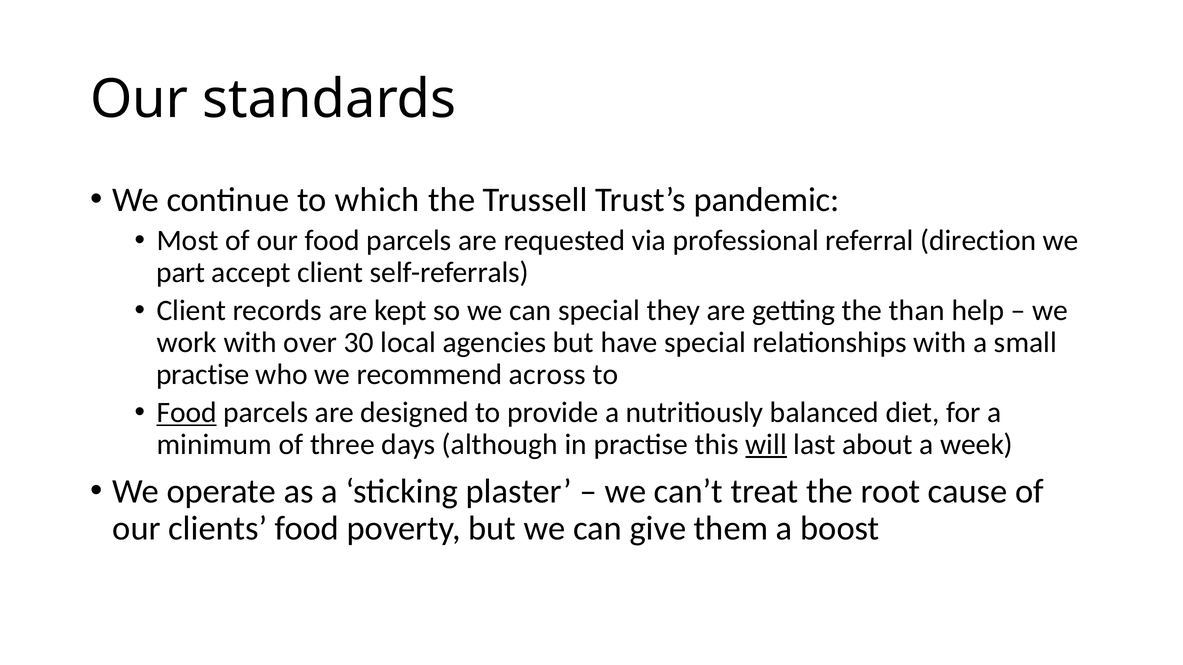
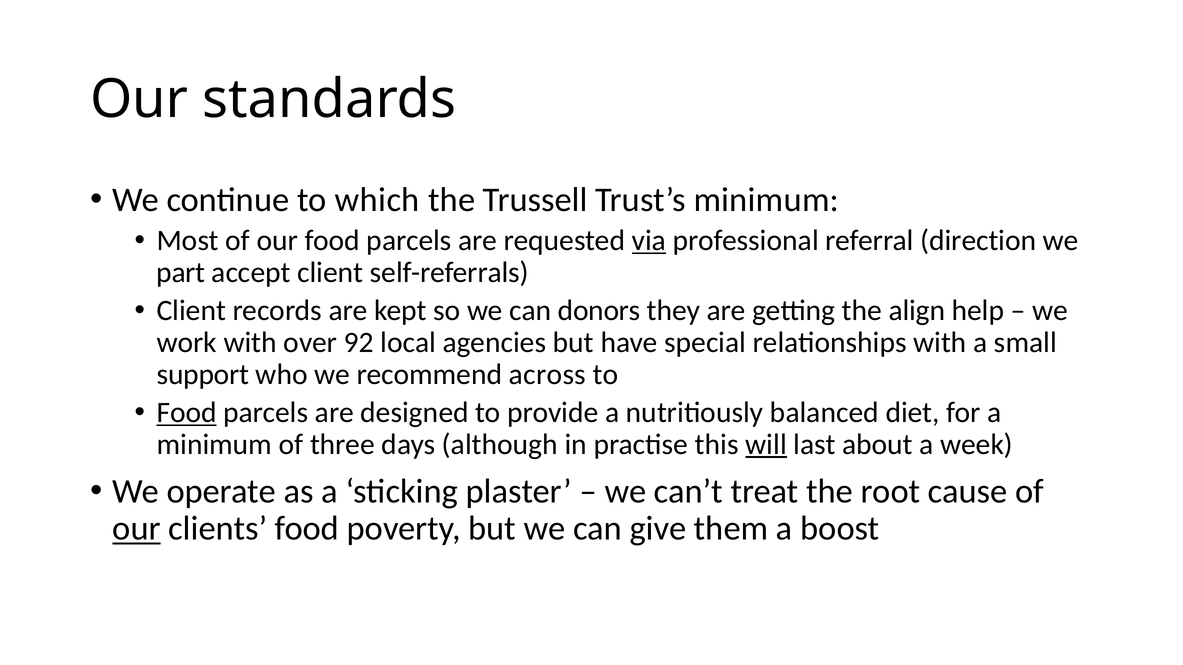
Trust’s pandemic: pandemic -> minimum (766, 200)
via underline: none -> present (649, 241)
can special: special -> donors (599, 311)
than: than -> align (917, 311)
30: 30 -> 92 (359, 343)
practise: practise -> support (203, 375)
our underline: none -> present (136, 529)
